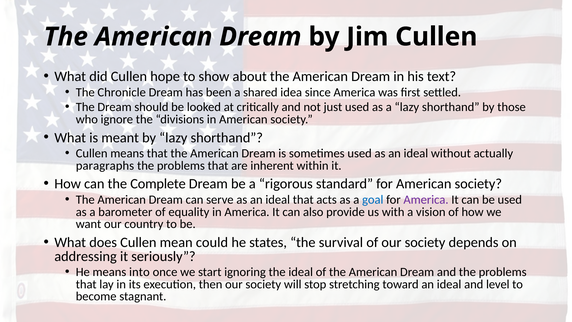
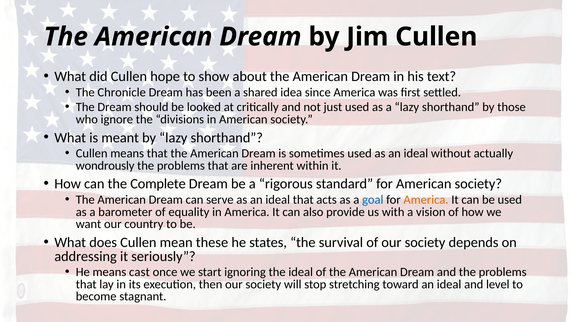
paragraphs: paragraphs -> wondrously (105, 165)
America colour: purple -> orange (426, 200)
could: could -> these (212, 242)
into: into -> cast (139, 272)
